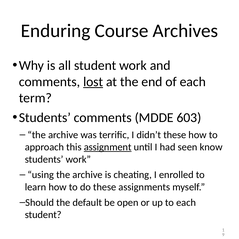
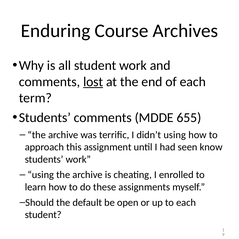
603: 603 -> 655 (189, 118)
didn’t these: these -> using (175, 135)
assignment underline: present -> none (108, 147)
